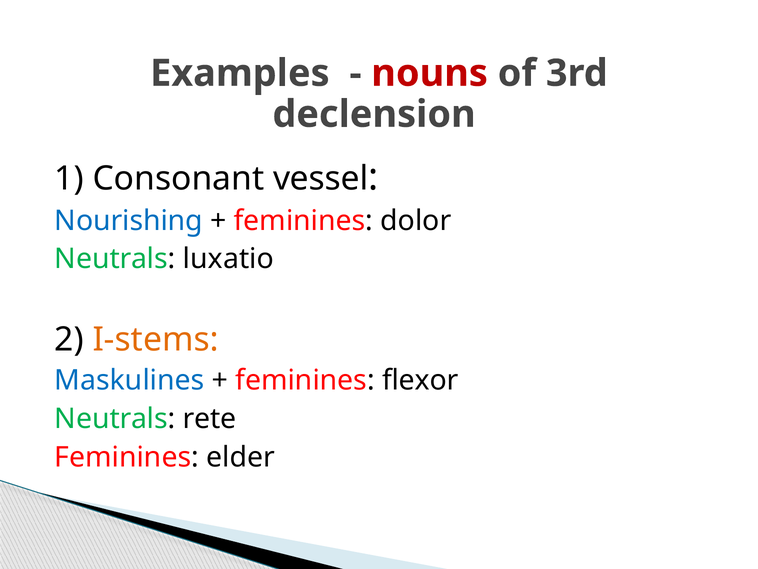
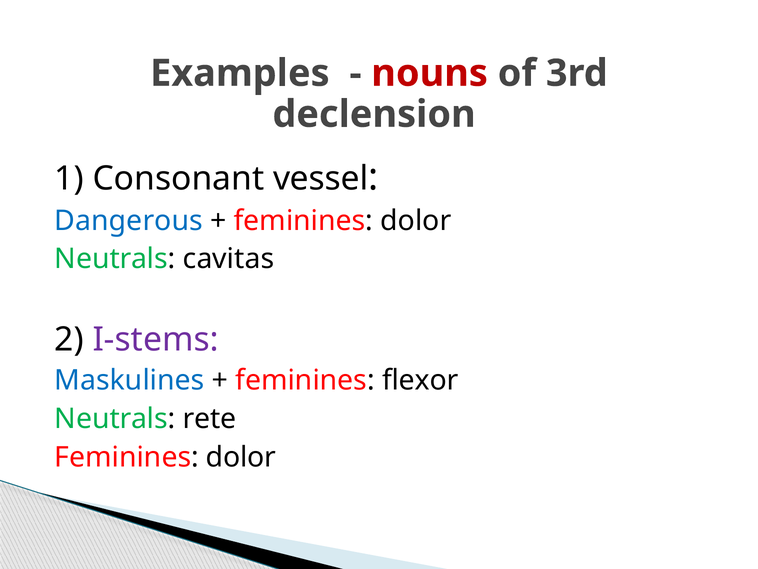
Nourishing: Nourishing -> Dangerous (129, 221)
luxatio: luxatio -> cavitas (228, 259)
I-stems colour: orange -> purple (156, 339)
elder: elder -> dolor (241, 457)
